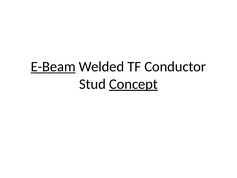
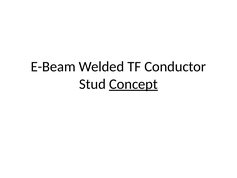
E-Beam underline: present -> none (53, 67)
